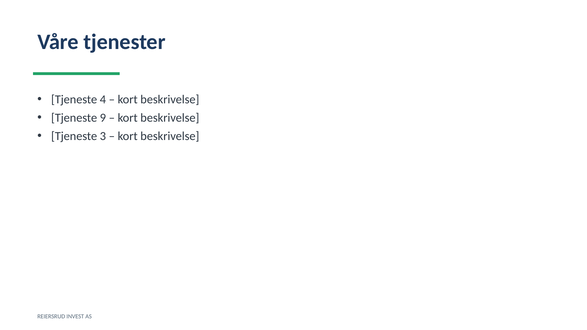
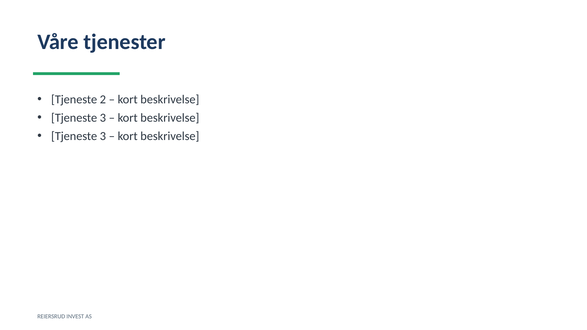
4: 4 -> 2 (103, 99)
9: 9 -> 3 (103, 118)
